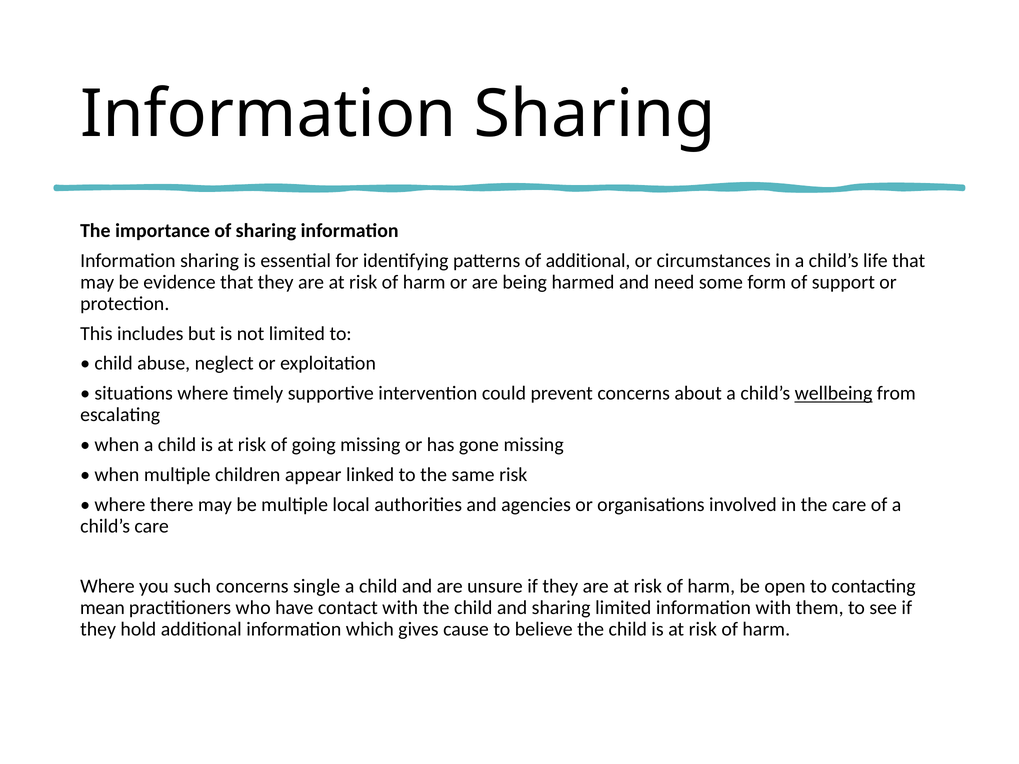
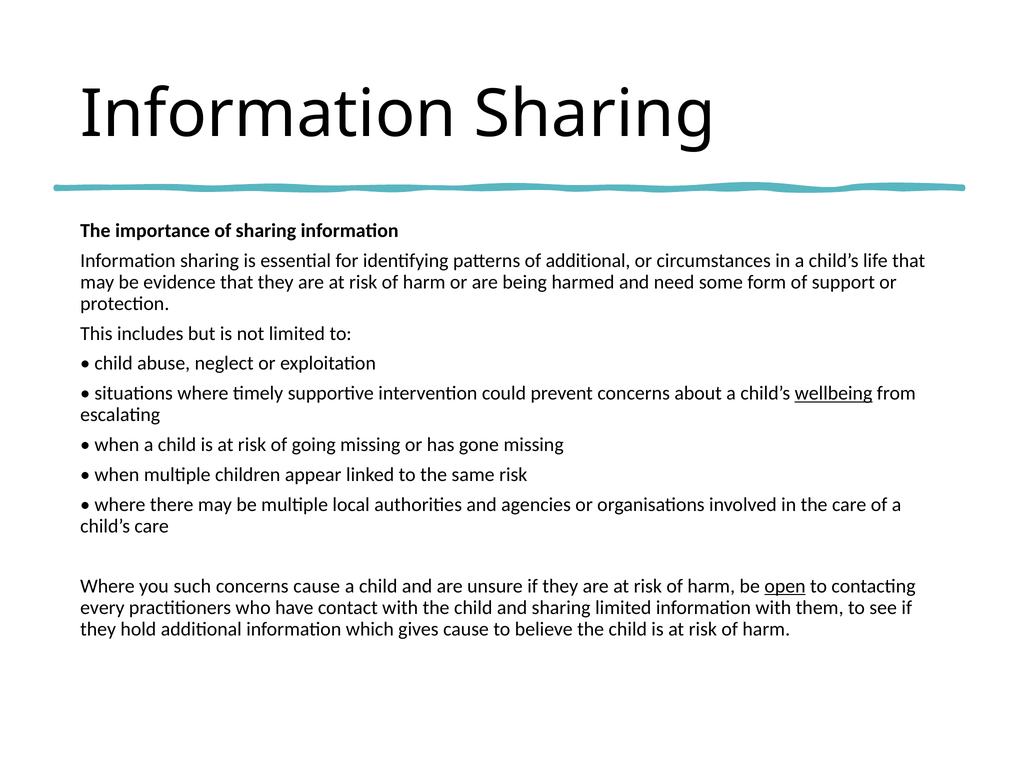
concerns single: single -> cause (317, 586)
open underline: none -> present (785, 586)
mean: mean -> every (102, 608)
